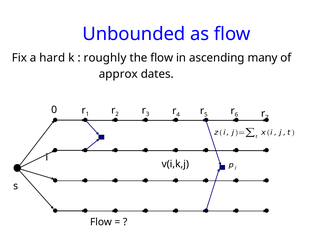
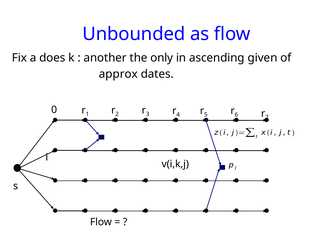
hard: hard -> does (52, 58)
roughly: roughly -> another (105, 58)
the flow: flow -> only (162, 58)
many: many -> given (263, 58)
